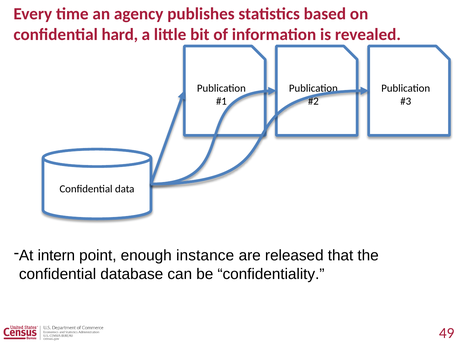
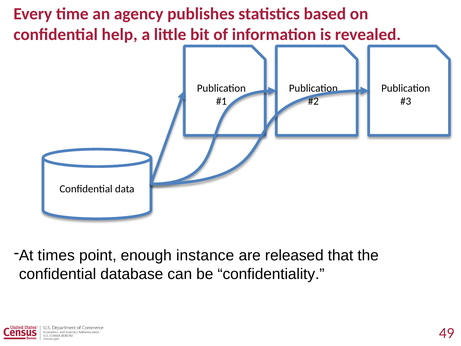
hard: hard -> help (120, 34)
intern: intern -> times (56, 255)
